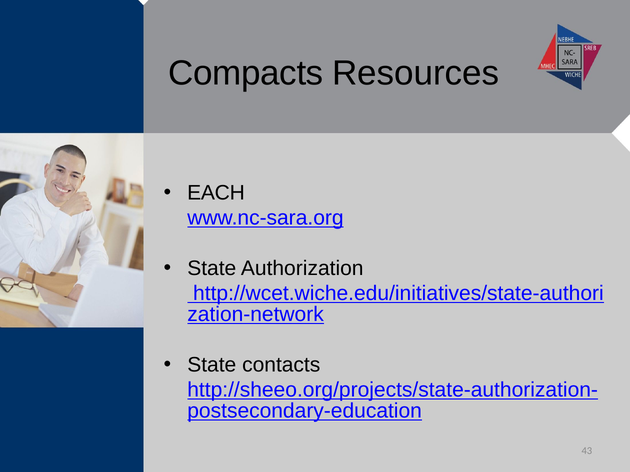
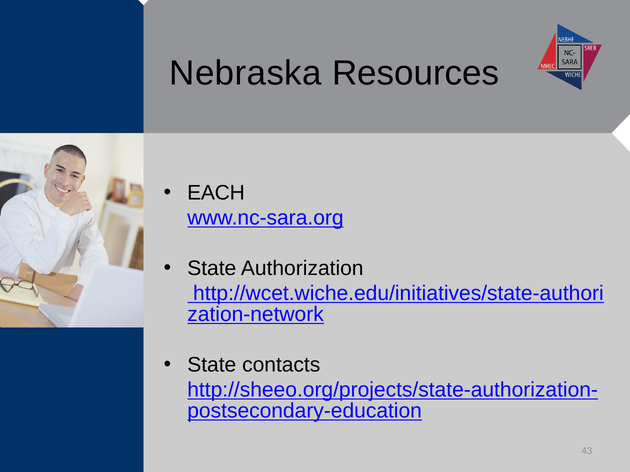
Compacts: Compacts -> Nebraska (246, 73)
